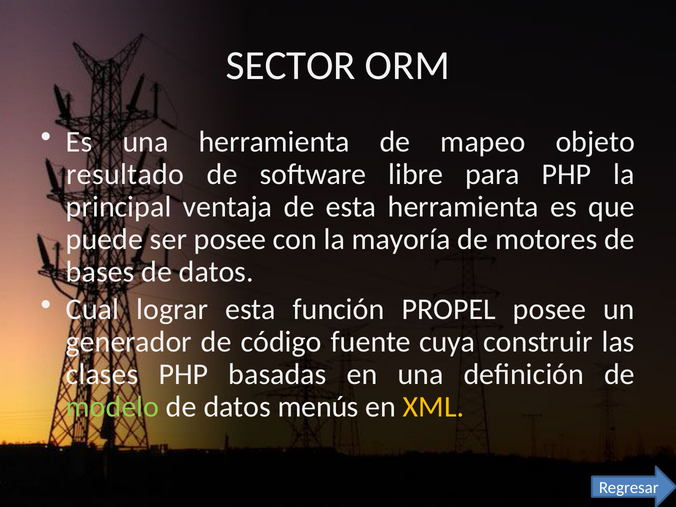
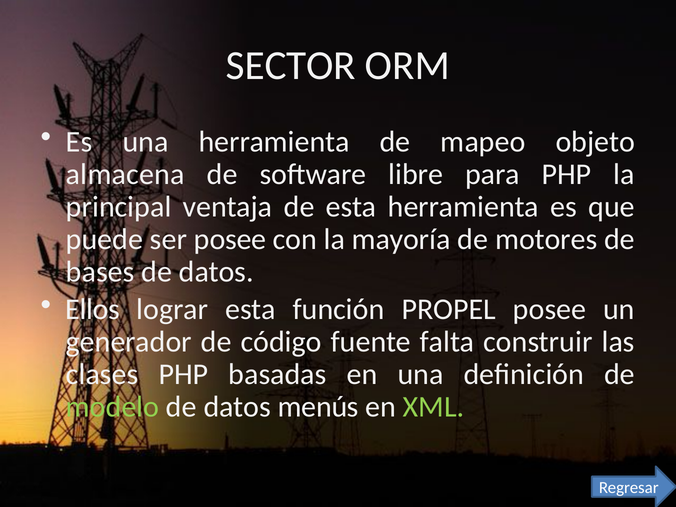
resultado: resultado -> almacena (125, 174)
Cual: Cual -> Ellos (93, 310)
cuya: cuya -> falta (447, 342)
XML colour: yellow -> light green (434, 407)
